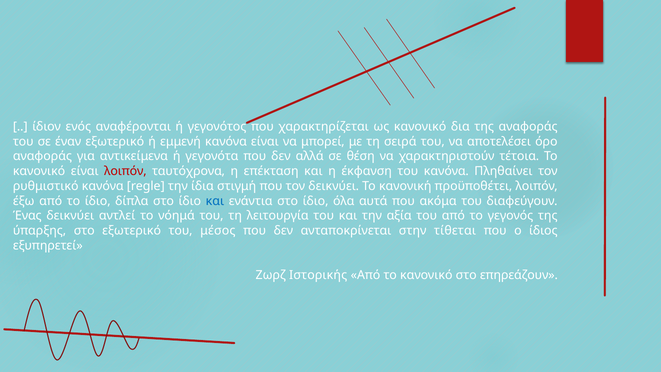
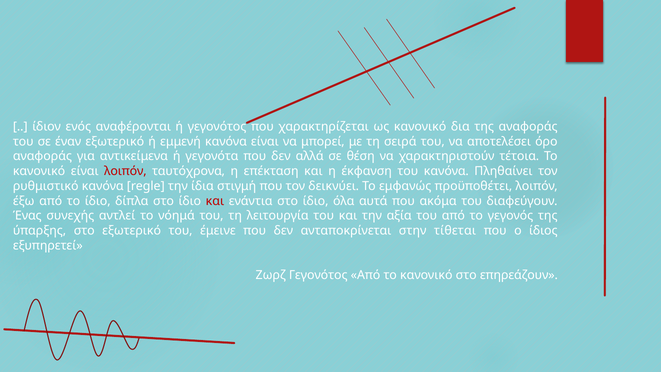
κανονική: κανονική -> εμφανώς (405, 186)
και colour: blue -> red (215, 201)
Ένας δεικνύει: δεικνύει -> συνεχής (70, 216)
μέσος: μέσος -> έμεινε (218, 231)
Ζωρζ Ιστορικής: Ιστορικής -> Γεγονότος (318, 275)
